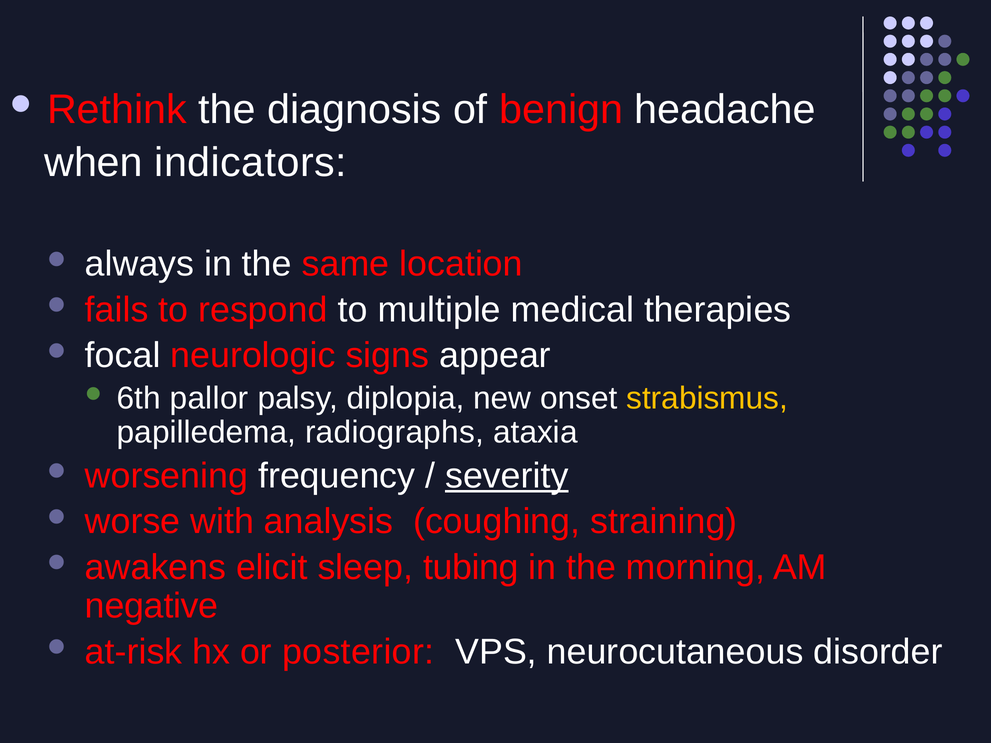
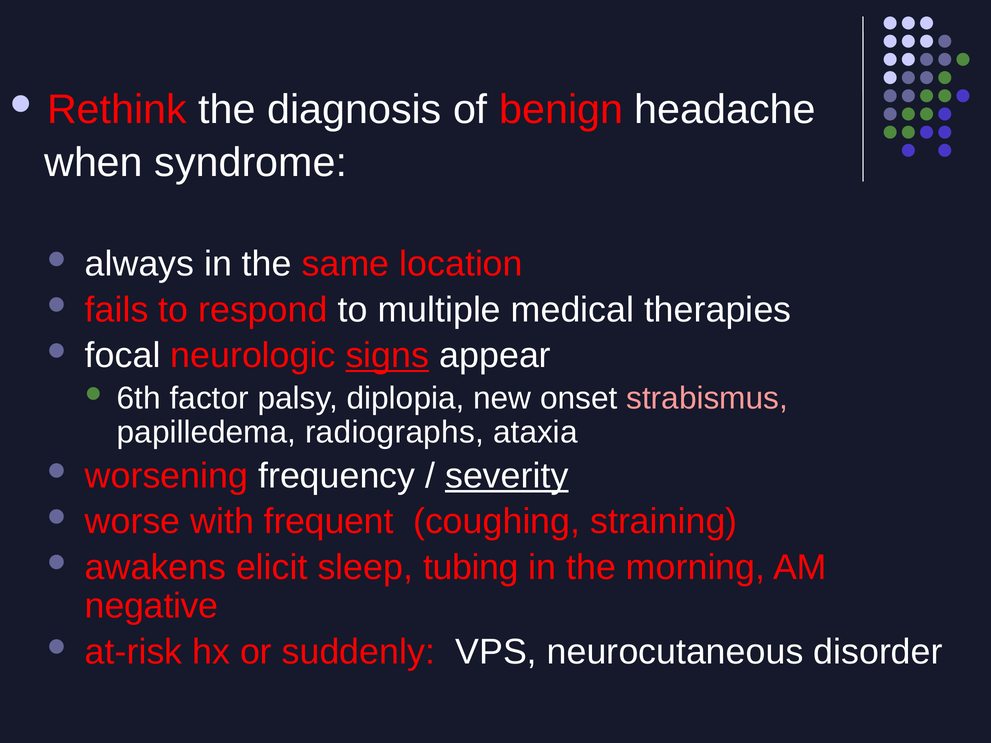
indicators: indicators -> syndrome (251, 162)
signs underline: none -> present (387, 356)
pallor: pallor -> factor (209, 398)
strabismus colour: yellow -> pink (707, 398)
analysis: analysis -> frequent (329, 522)
posterior: posterior -> suddenly (358, 652)
